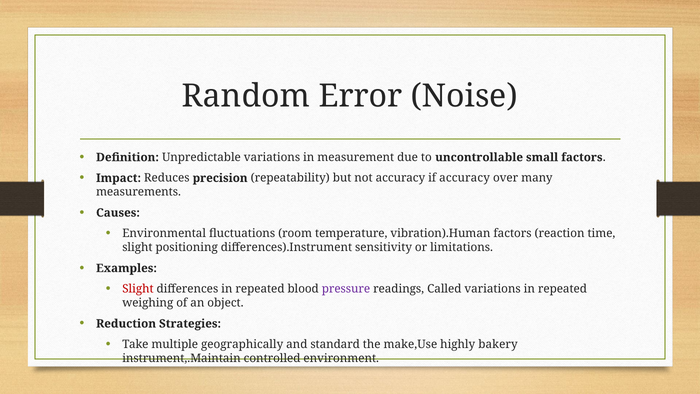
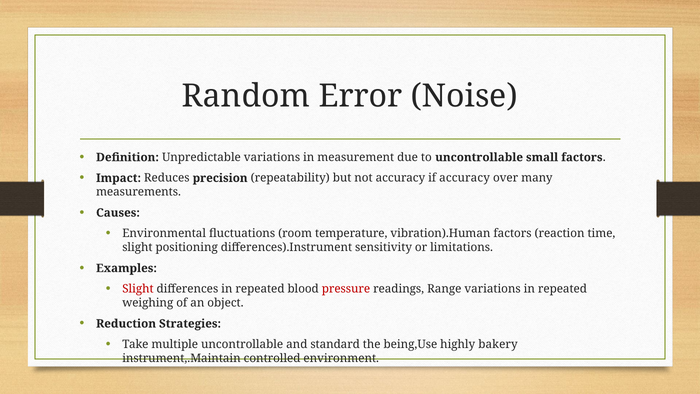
pressure colour: purple -> red (346, 289)
Called: Called -> Range (444, 289)
multiple geographically: geographically -> uncontrollable (242, 344)
make,Use: make,Use -> being,Use (410, 344)
